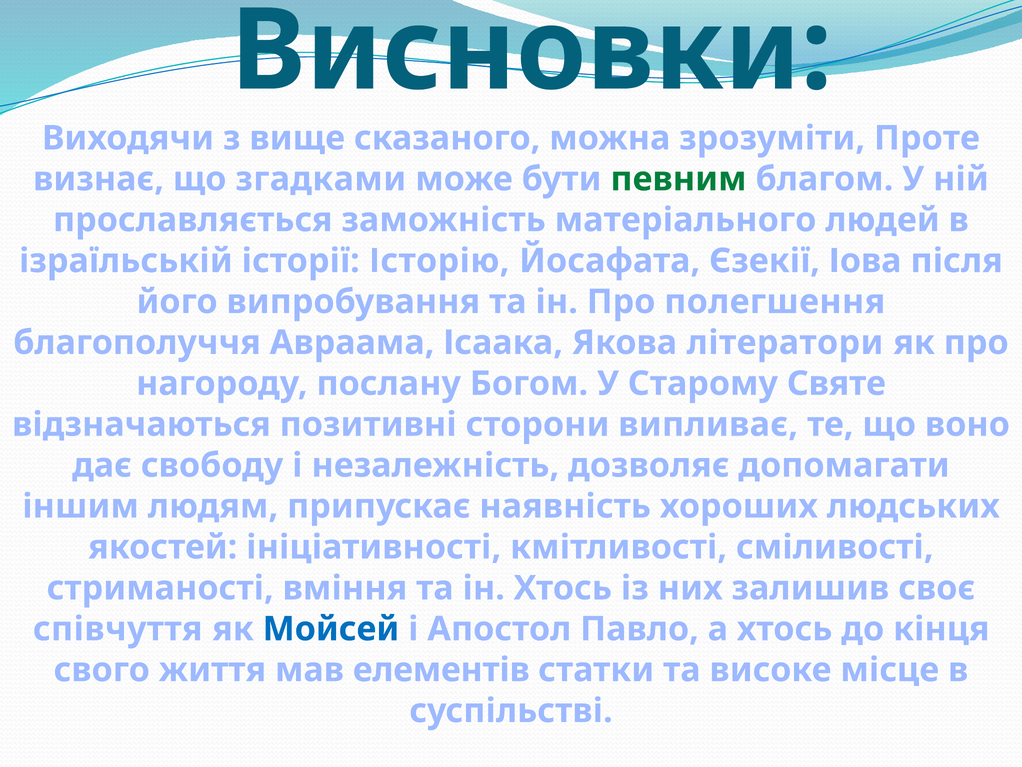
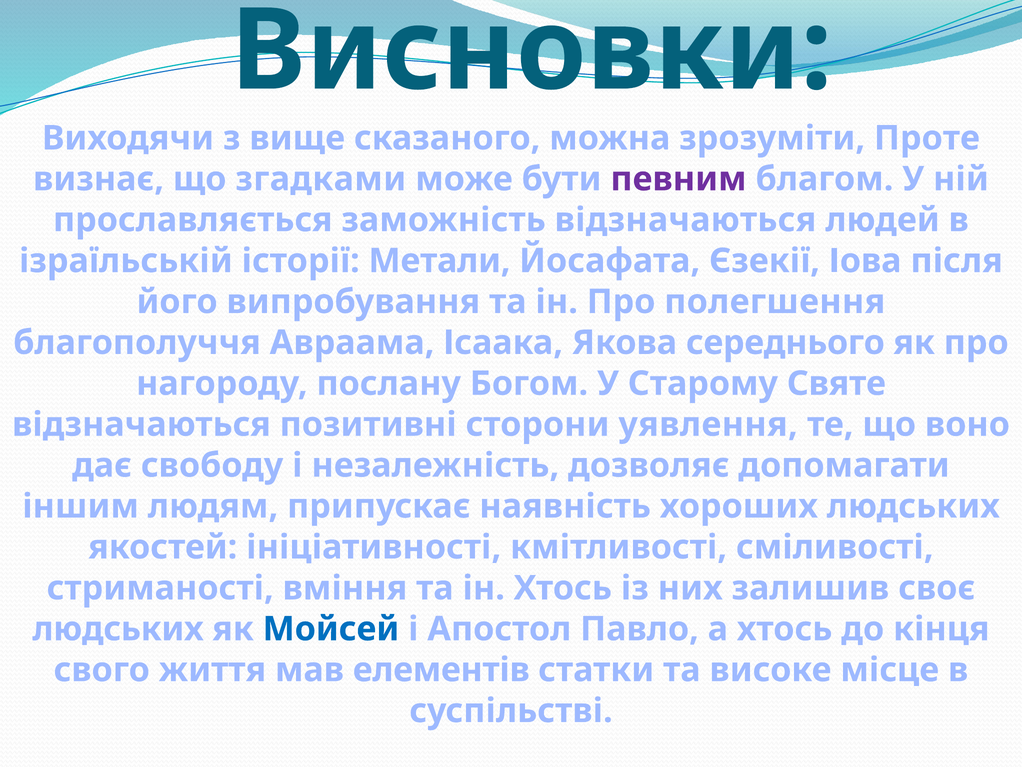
певним colour: green -> purple (679, 179)
заможність матеріального: матеріального -> відзначаються (685, 220)
Історію: Історію -> Метали (440, 261)
літератори: літератори -> середнього (785, 342)
випливає: випливає -> уявлення (708, 424)
співчуття: співчуття -> людських (118, 629)
